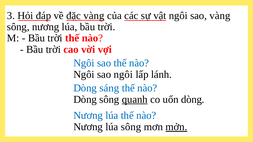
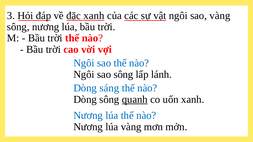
đặc vàng: vàng -> xanh (94, 16)
sao ngôi: ngôi -> sông (123, 75)
uốn dòng: dòng -> xanh (193, 100)
lúa sông: sông -> vàng (131, 127)
mởn underline: present -> none (176, 127)
